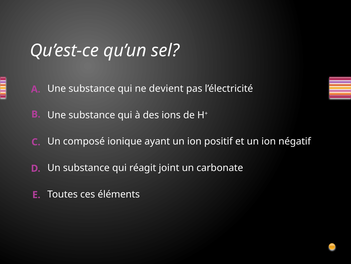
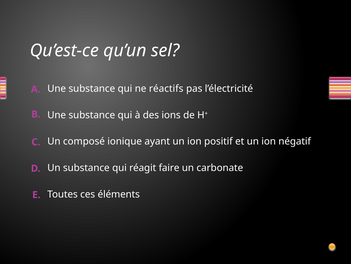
devient: devient -> réactifs (166, 88)
joint: joint -> faire (169, 167)
